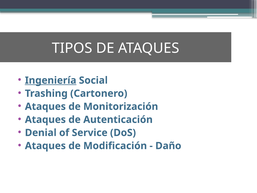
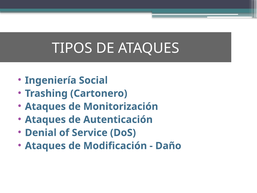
Ingeniería underline: present -> none (51, 80)
